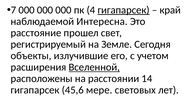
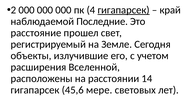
7: 7 -> 2 (13, 10)
Интересна: Интересна -> Последние (102, 21)
Вселенной underline: present -> none (94, 67)
